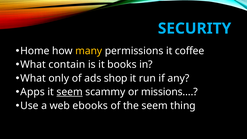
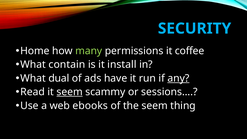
many colour: yellow -> light green (89, 51)
books: books -> install (122, 65)
only: only -> dual (59, 78)
shop: shop -> have (116, 78)
any underline: none -> present (178, 78)
Apps: Apps -> Read (33, 92)
missions…: missions… -> sessions… (169, 92)
